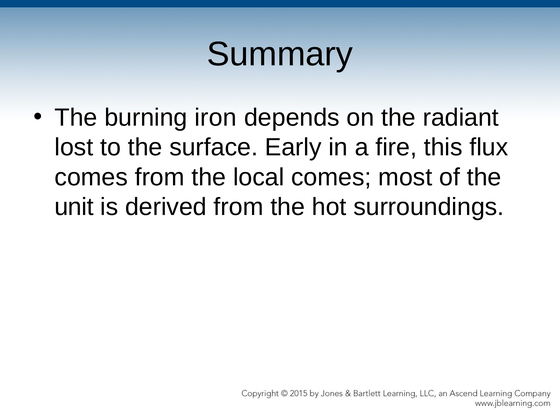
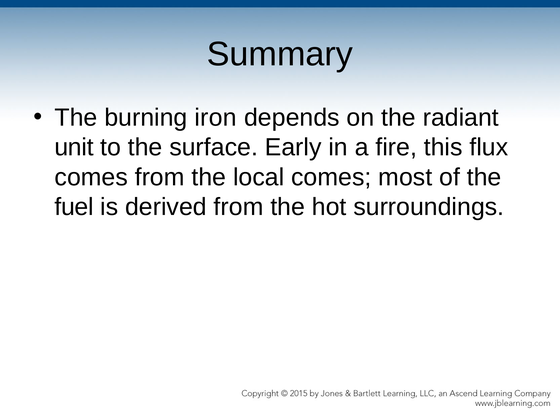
lost: lost -> unit (74, 147)
unit: unit -> fuel (74, 207)
